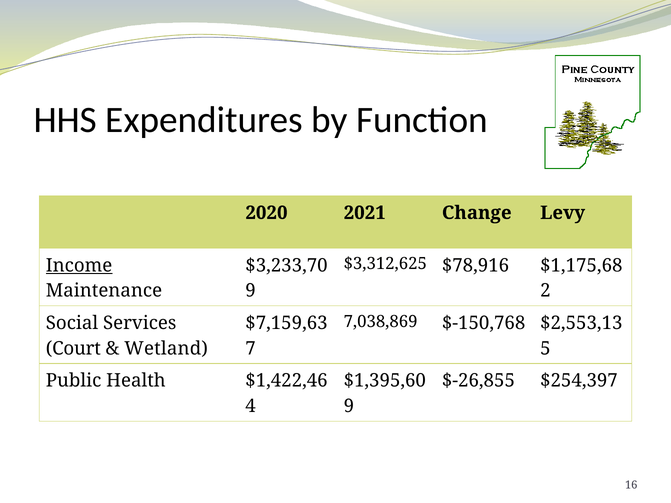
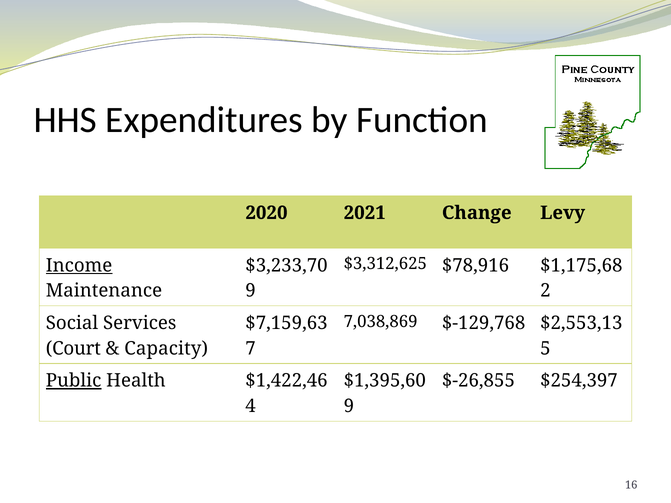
$-150,768: $-150,768 -> $-129,768 (484, 323)
Wetland: Wetland -> Capacity (166, 349)
Public underline: none -> present (74, 381)
